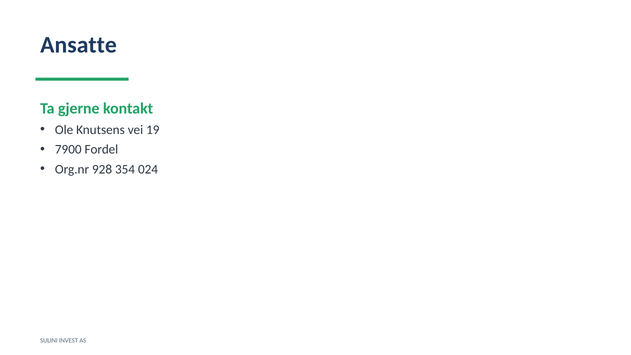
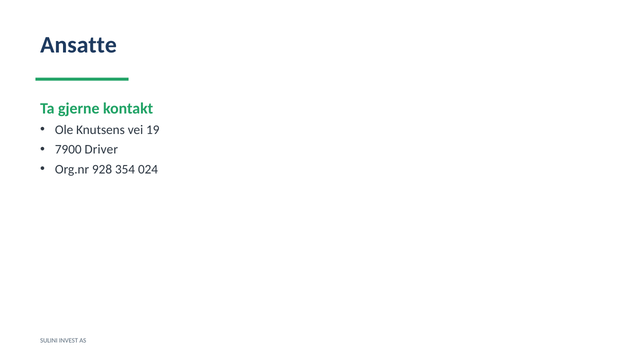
Fordel: Fordel -> Driver (101, 149)
